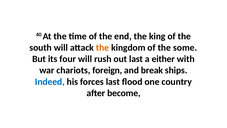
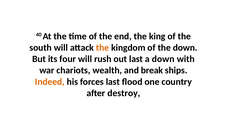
the some: some -> down (185, 47)
a either: either -> down (163, 59)
foreign: foreign -> wealth (107, 70)
Indeed colour: blue -> orange (50, 82)
become: become -> destroy (124, 93)
